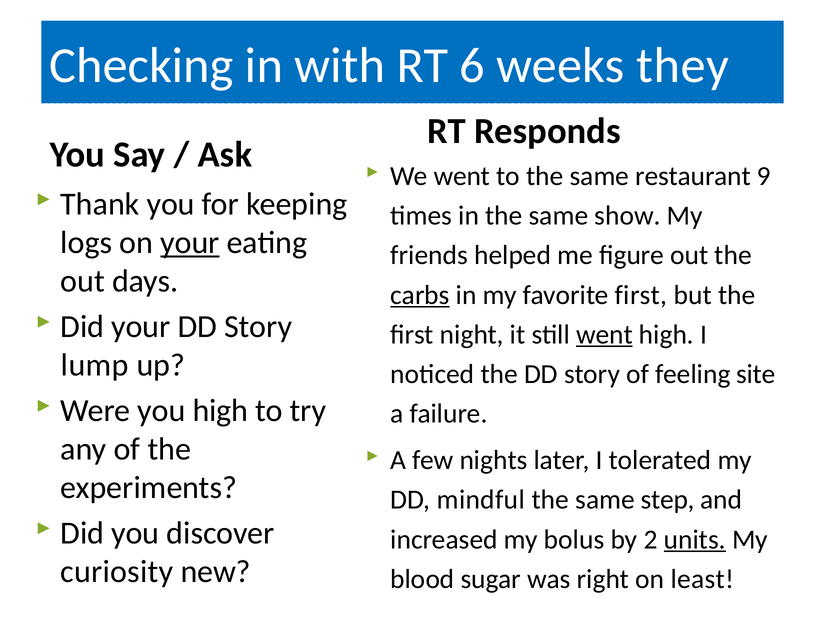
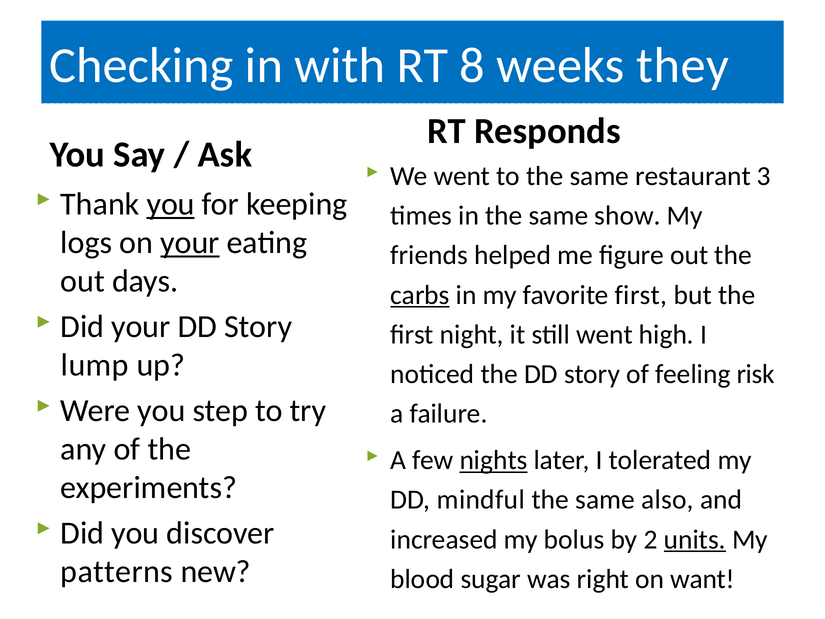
6: 6 -> 8 (472, 65)
9: 9 -> 3 (764, 176)
you underline: none -> present (171, 204)
went underline: present -> none (605, 334)
site: site -> risk (756, 374)
you high: high -> step (220, 411)
nights underline: none -> present (493, 460)
step: step -> also (667, 500)
curiosity: curiosity -> patterns (117, 572)
least: least -> want (703, 579)
